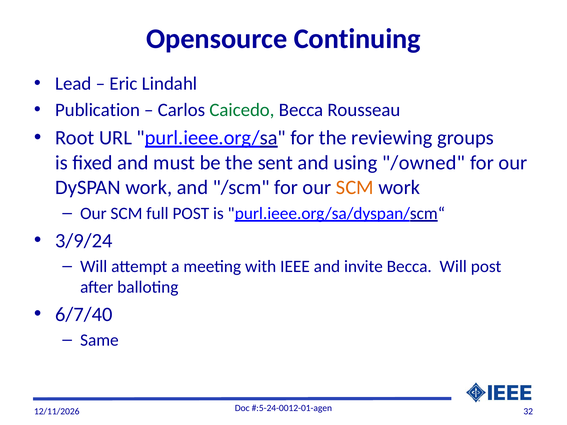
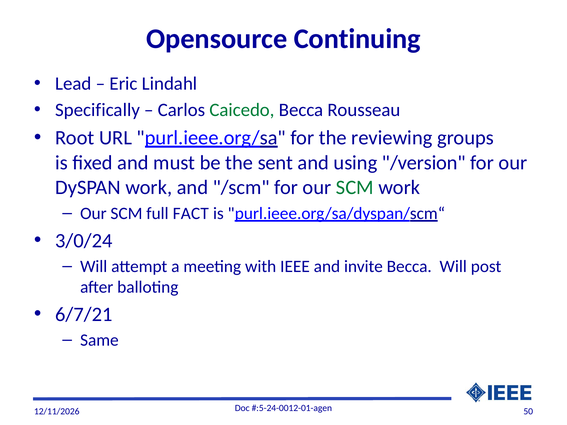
Publication: Publication -> Specifically (98, 110)
/owned: /owned -> /version (424, 163)
SCM colour: orange -> green (355, 188)
full POST: POST -> FACT (191, 213)
3/9/24: 3/9/24 -> 3/0/24 (84, 241)
6/7/40: 6/7/40 -> 6/7/21 (84, 314)
32: 32 -> 50 (528, 412)
